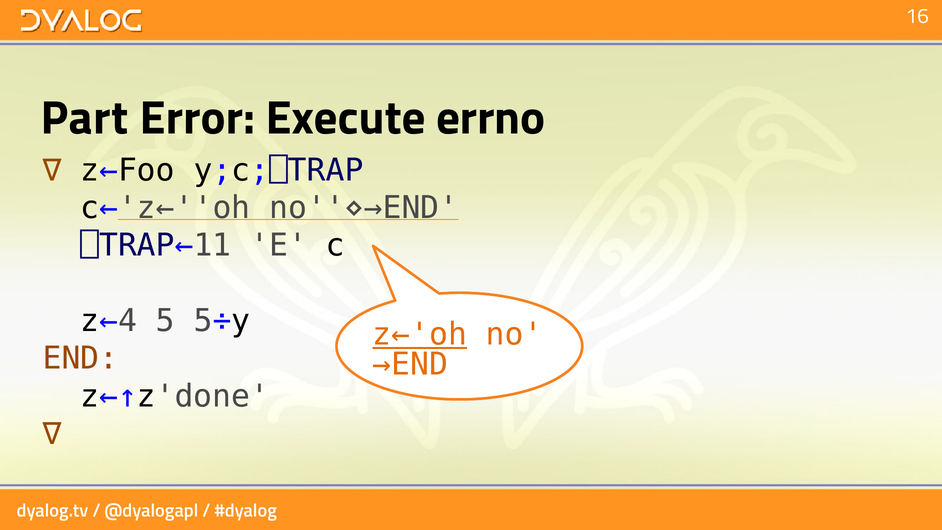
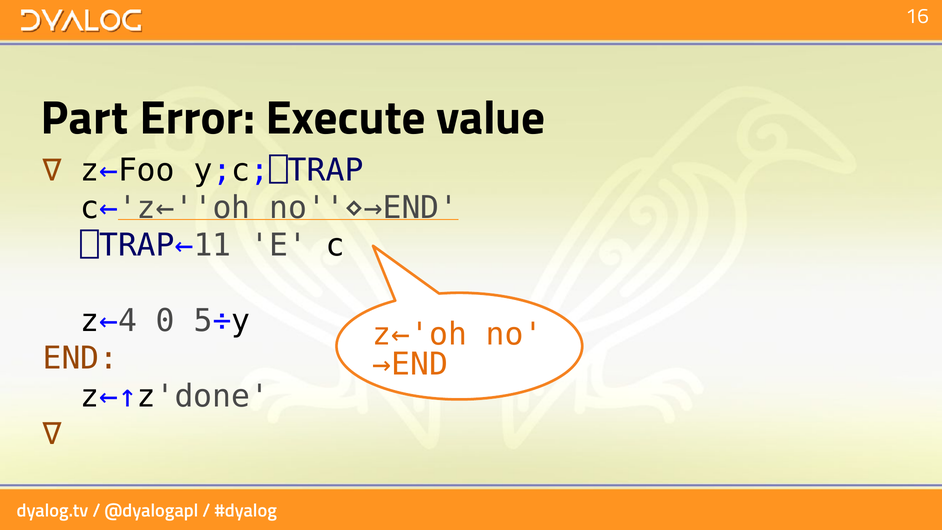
errno: errno -> value (491, 118)
5: 5 -> 0 (165, 321)
z←'oh underline: present -> none (420, 334)
